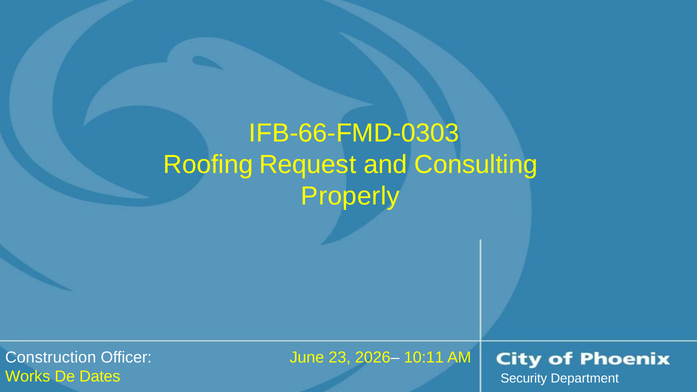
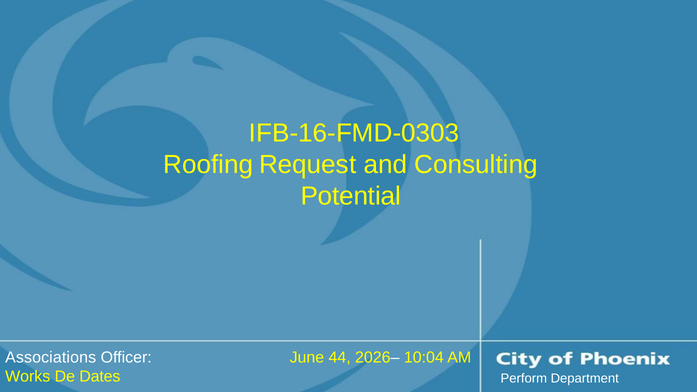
IFB-66-FMD-0303: IFB-66-FMD-0303 -> IFB-16-FMD-0303 (354, 133)
Properly: Properly -> Potential (351, 196)
Construction: Construction -> Associations (51, 357)
23: 23 -> 44 (340, 357)
10:11: 10:11 -> 10:04 (424, 357)
Security: Security -> Perform (524, 378)
